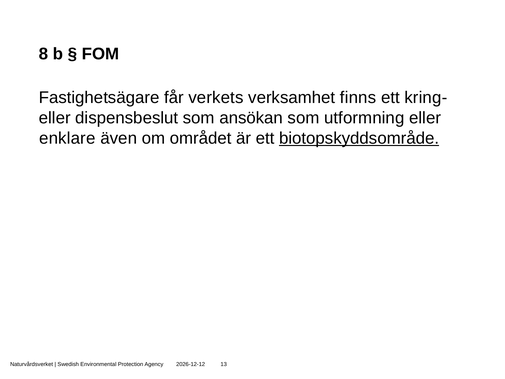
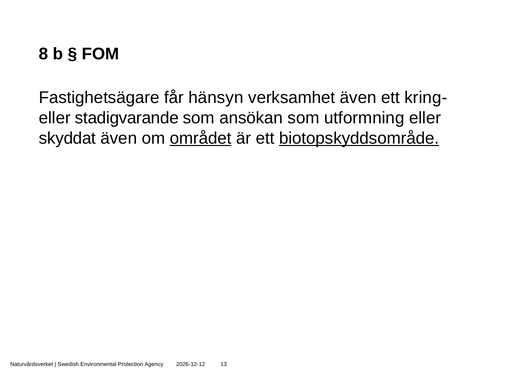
verkets: verkets -> hänsyn (216, 98)
verksamhet finns: finns -> även (358, 98)
dispensbeslut: dispensbeslut -> stadigvarande (127, 118)
enklare: enklare -> skyddat (67, 138)
området underline: none -> present (201, 138)
